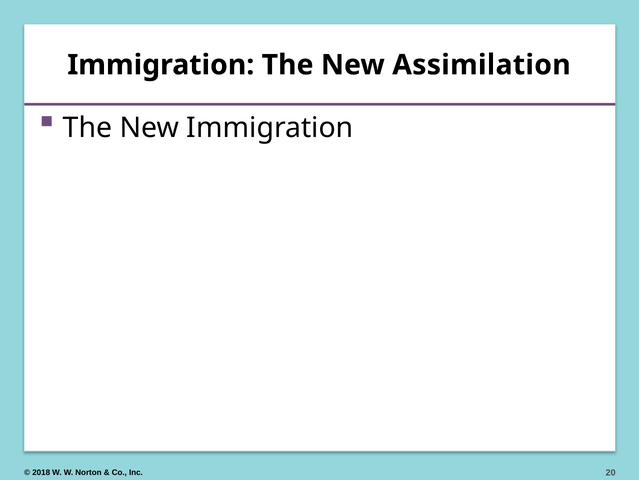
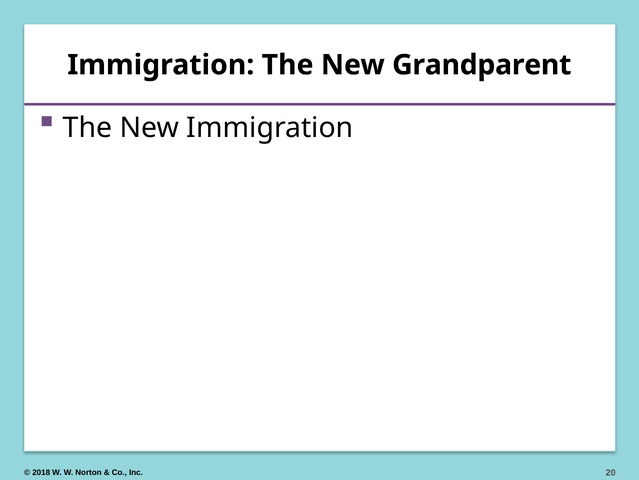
Assimilation: Assimilation -> Grandparent (482, 65)
